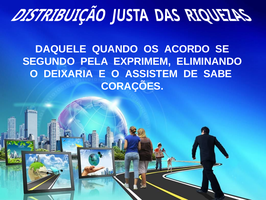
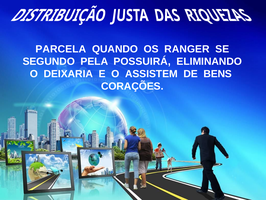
DAQUELE: DAQUELE -> PARCELA (61, 49)
ACORDO: ACORDO -> RANGER (187, 49)
EXPRIMEM: EXPRIMEM -> POSSUIRÁ (142, 61)
SABE: SABE -> BENS (218, 74)
